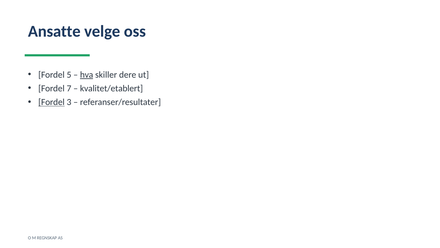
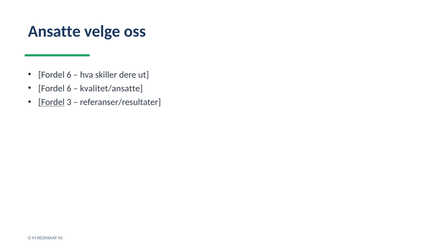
5: 5 -> 6 (69, 75)
hva underline: present -> none (87, 75)
7: 7 -> 6 (69, 88)
kvalitet/etablert: kvalitet/etablert -> kvalitet/ansatte (111, 88)
